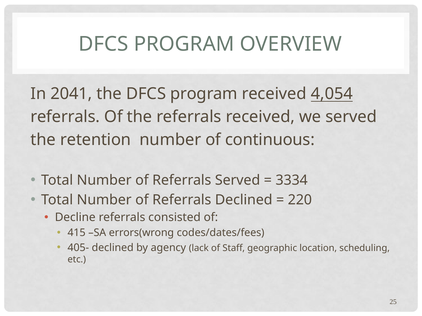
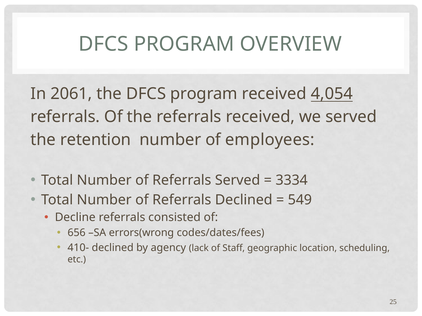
2041: 2041 -> 2061 (71, 94)
continuous: continuous -> employees (270, 140)
220: 220 -> 549 (300, 200)
415: 415 -> 656 (77, 233)
405-: 405- -> 410- (78, 248)
